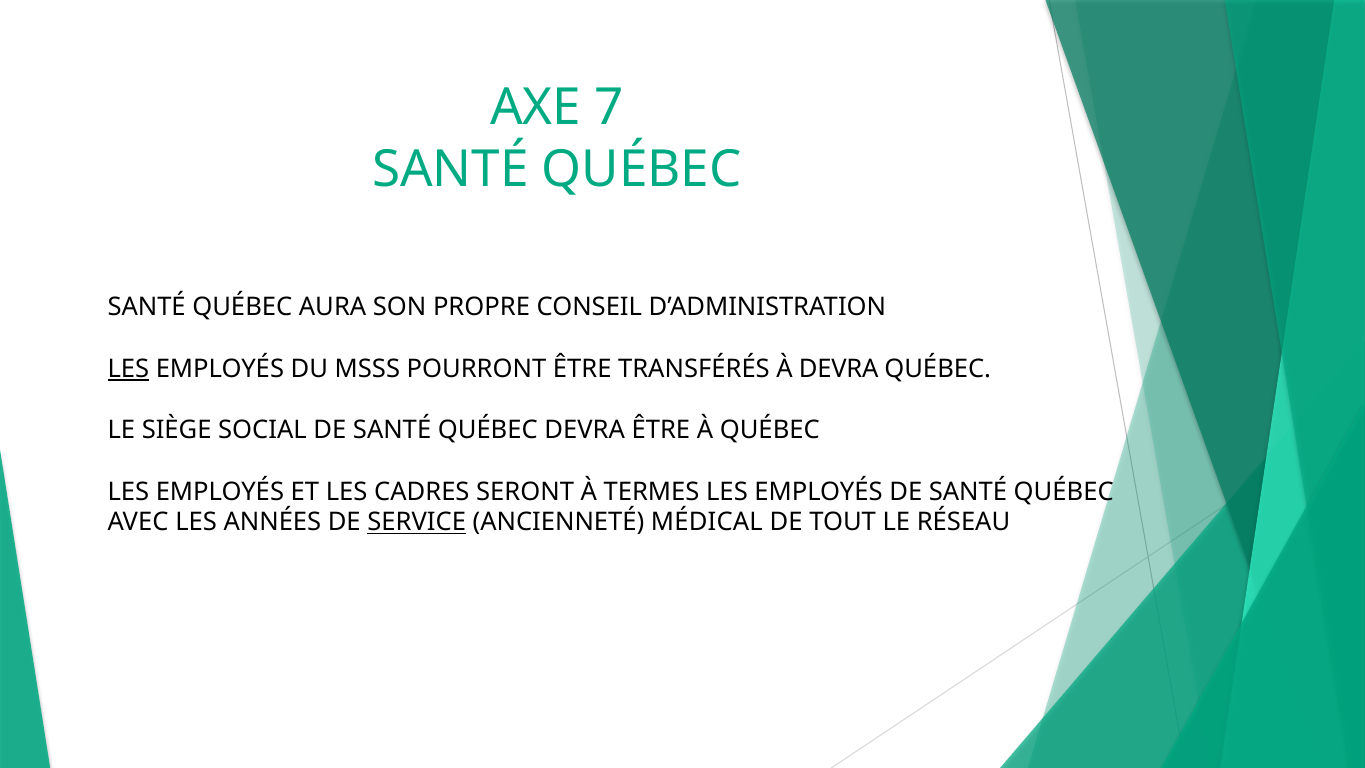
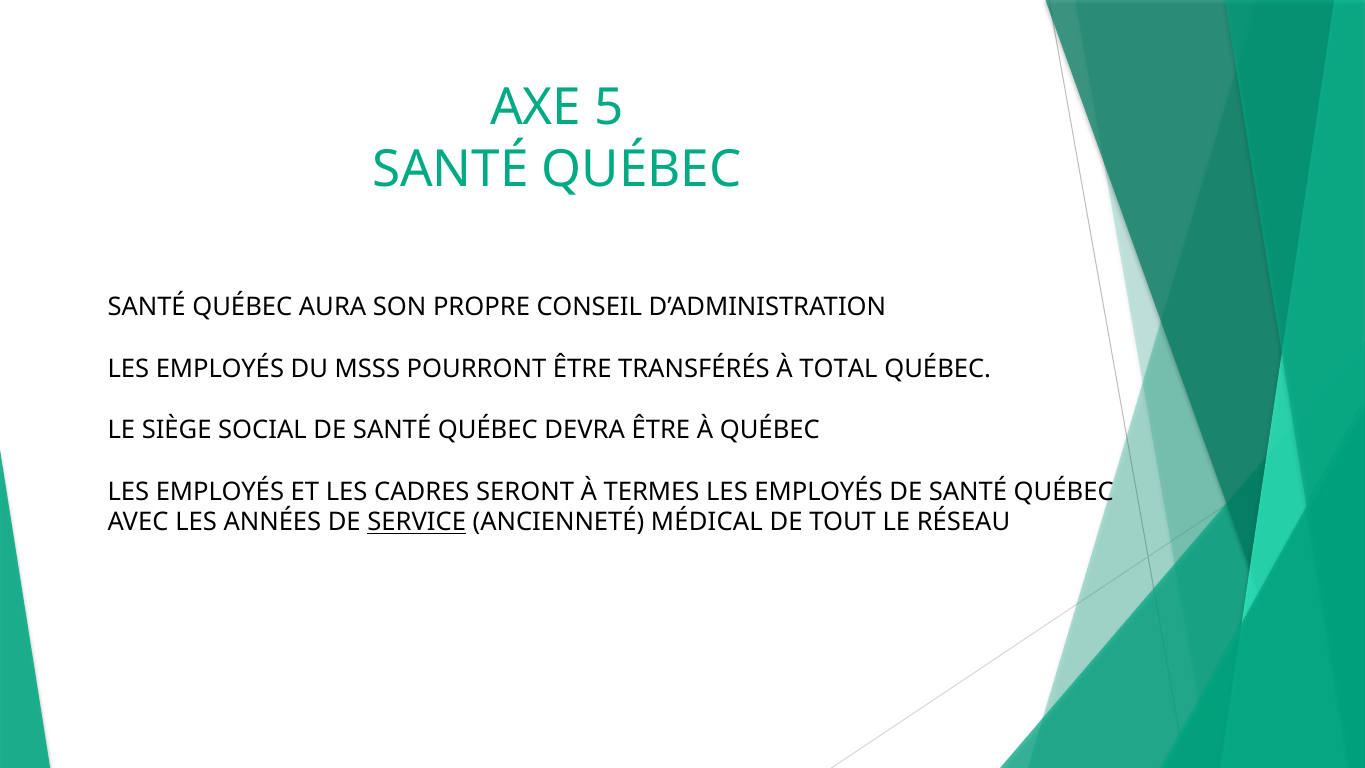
7: 7 -> 5 (609, 108)
LES underline: present -> none (128, 369)
À DEVRA: DEVRA -> TOTAL (838, 369)
